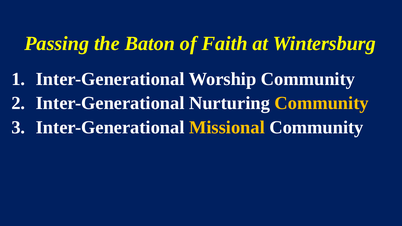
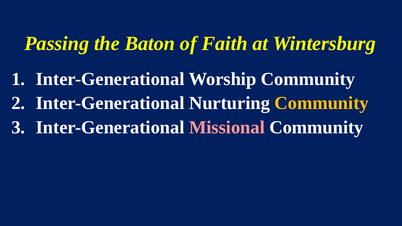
Missional colour: yellow -> pink (227, 127)
